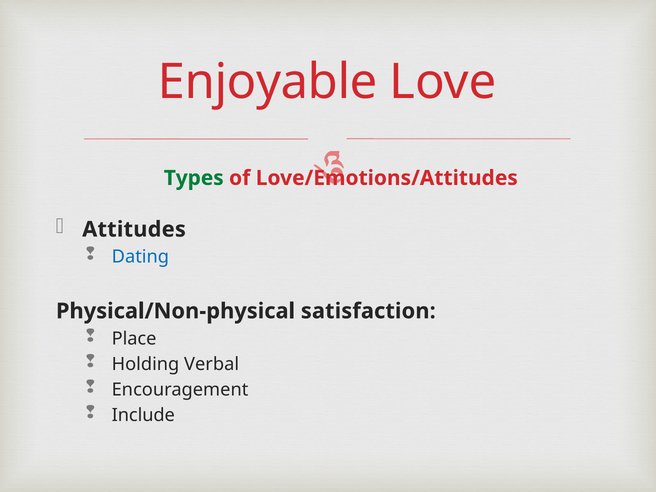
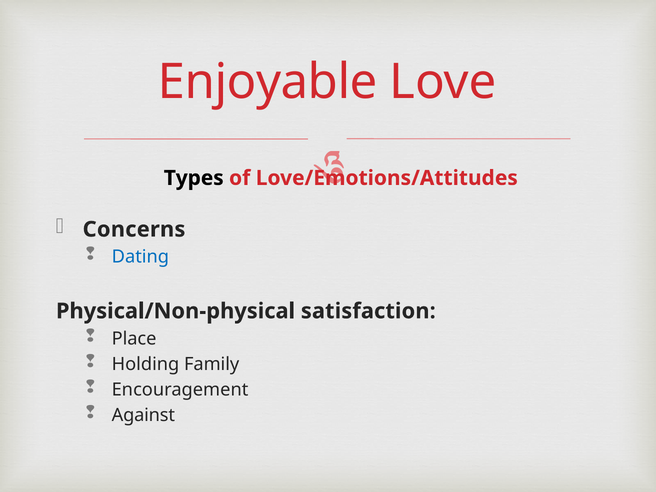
Types colour: green -> black (194, 178)
Attitudes: Attitudes -> Concerns (134, 229)
Verbal: Verbal -> Family (212, 364)
Include: Include -> Against (143, 415)
